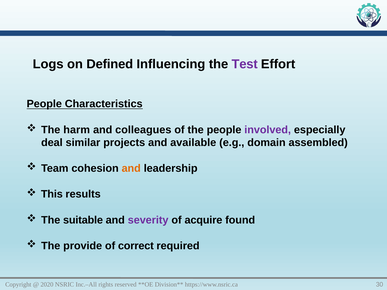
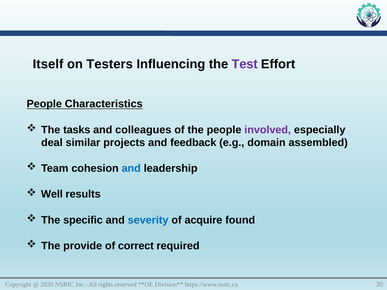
Logs: Logs -> Itself (48, 64)
Defined: Defined -> Testers (110, 64)
harm: harm -> tasks (77, 130)
available: available -> feedback (193, 143)
and colour: orange -> blue (131, 169)
This: This -> Well (52, 194)
suitable: suitable -> specific (83, 220)
severity colour: purple -> blue (148, 220)
